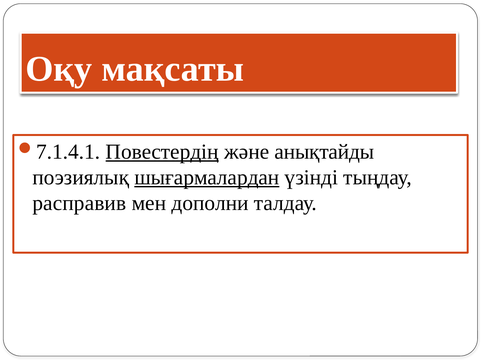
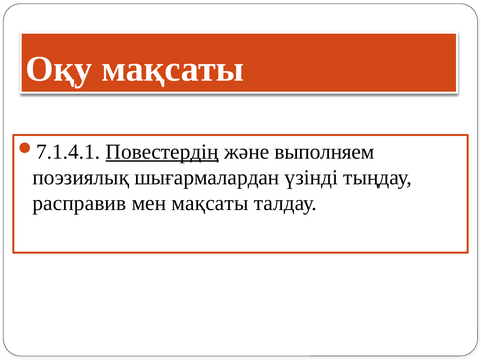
анықтайды: анықтайды -> выполняем (324, 152)
шығармалардан underline: present -> none (207, 177)
мен дополни: дополни -> мақсаты (210, 203)
